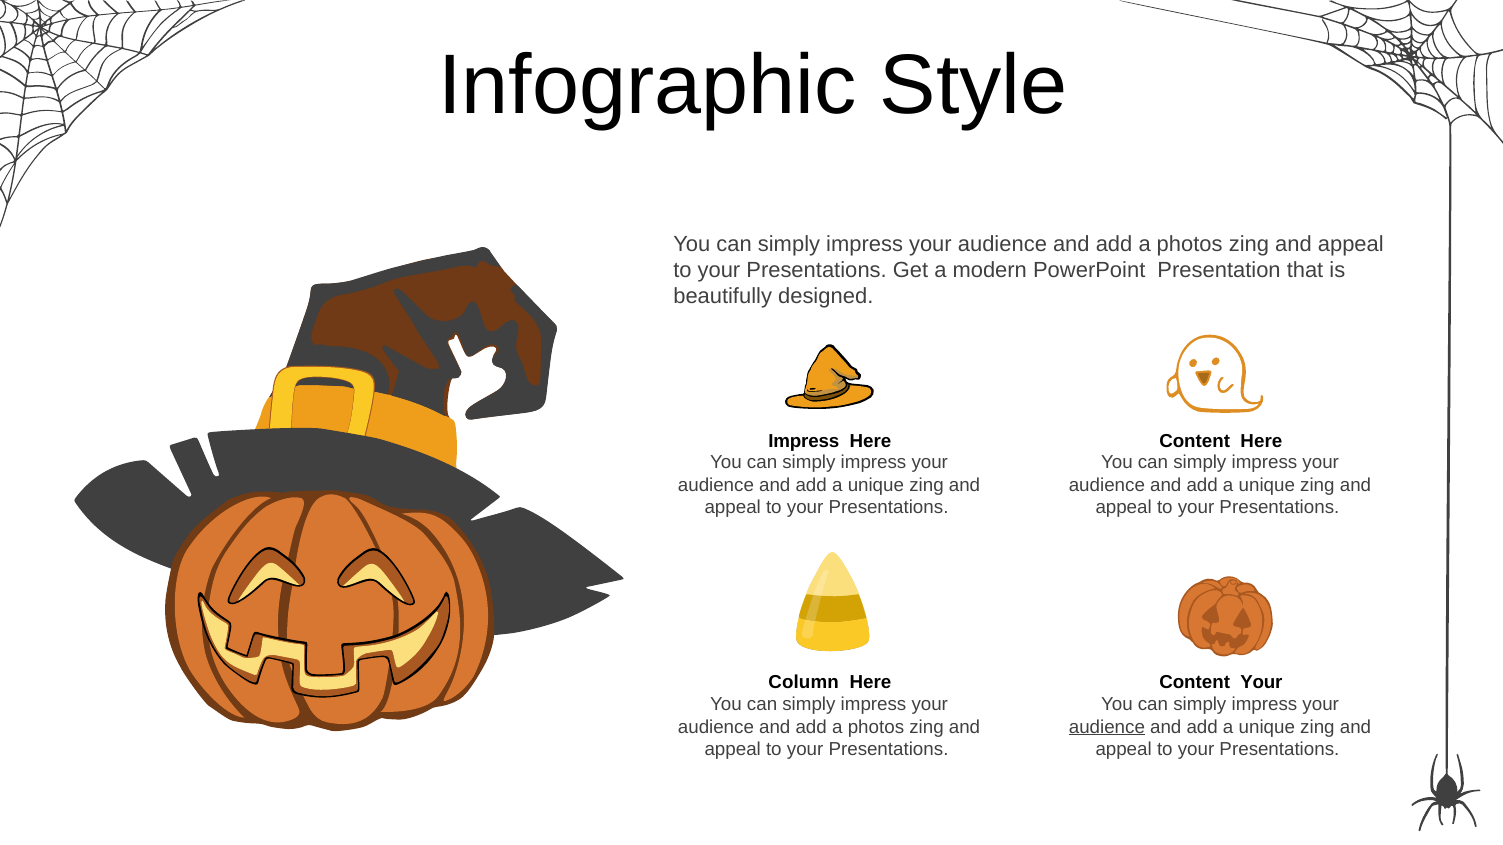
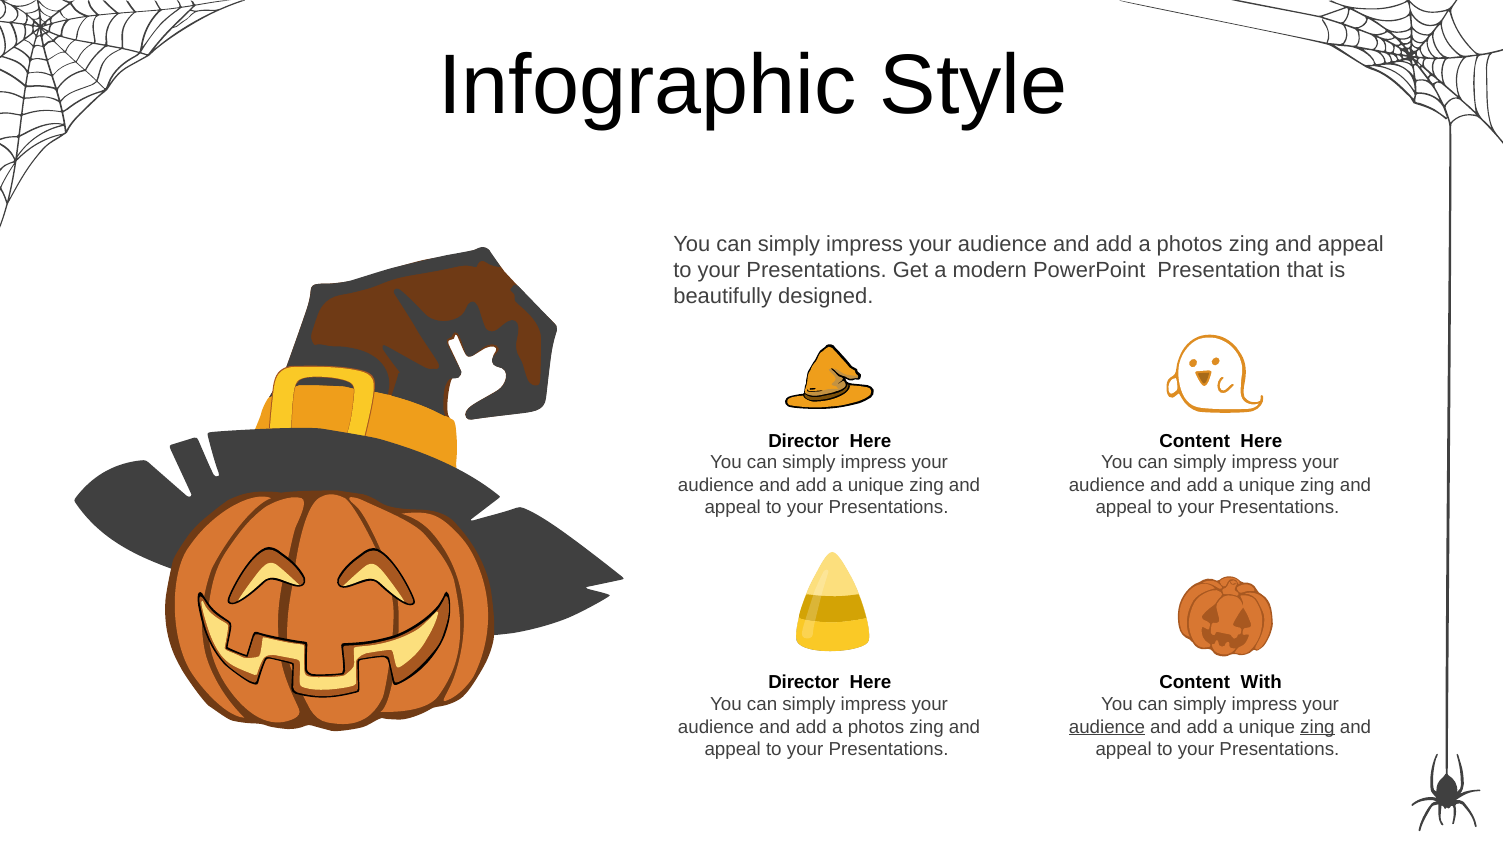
Impress: Impress -> Director (804, 441)
Column: Column -> Director (804, 683)
Content Your: Your -> With (1261, 683)
zing underline: none -> present (1317, 727)
